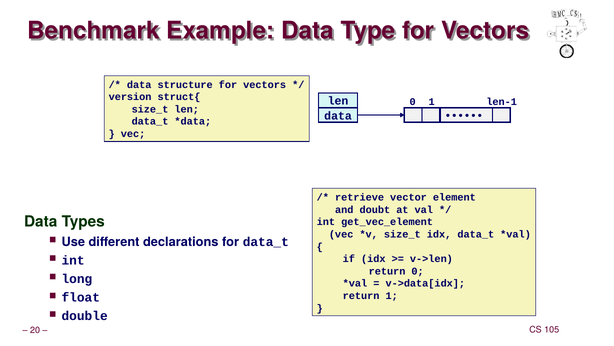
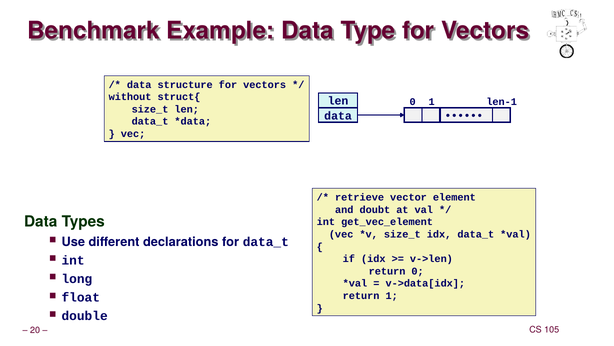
version: version -> without (130, 97)
